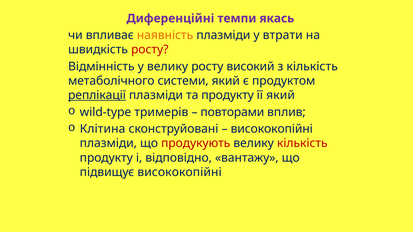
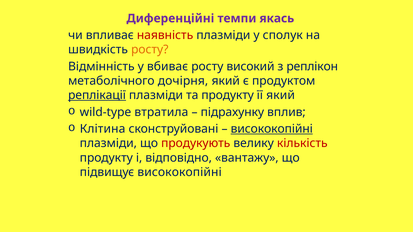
наявність colour: orange -> red (165, 35)
втрати: втрати -> сполук (283, 35)
росту colour: red -> orange (150, 50)
у велику: велику -> вбиває (168, 67)
з кількість: кількість -> реплікон (312, 67)
системи: системи -> дочірня (183, 81)
тримерів: тримерів -> втратила (161, 112)
повторами: повторами -> підрахунку (232, 112)
висококопійні underline: none -> present (272, 129)
